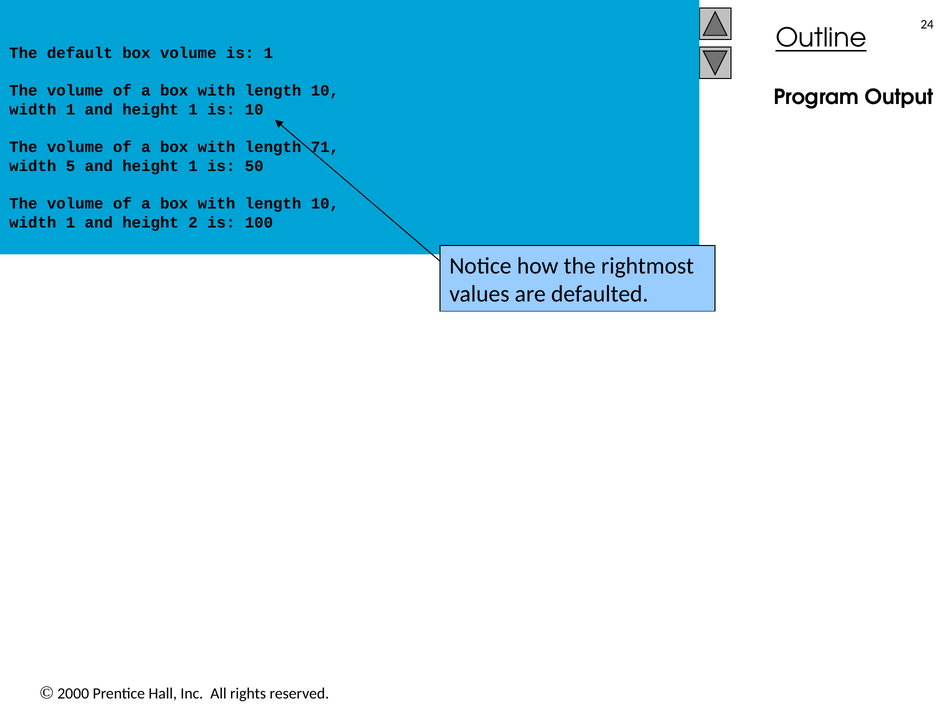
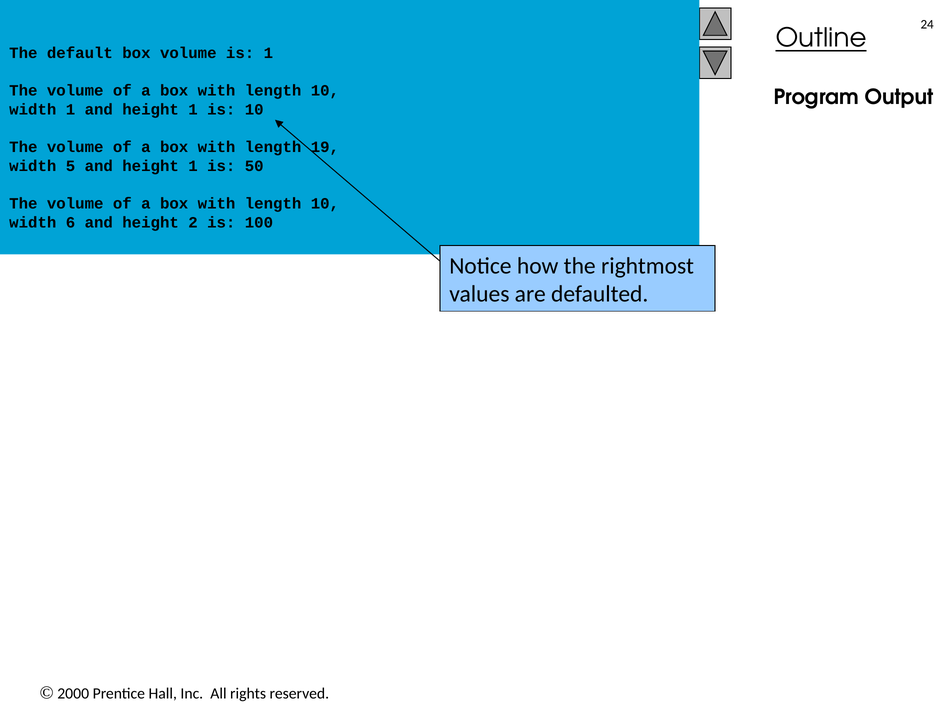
71: 71 -> 19 (325, 147)
1: 1 -> 6 (70, 223)
